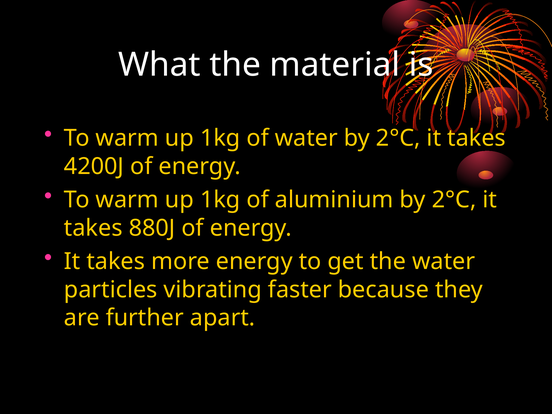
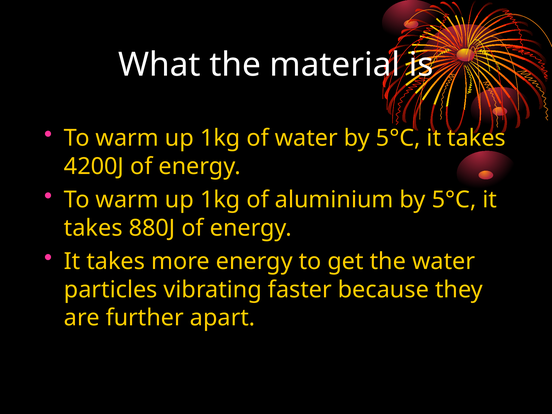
water by 2°C: 2°C -> 5°C (398, 138)
aluminium by 2°C: 2°C -> 5°C (454, 200)
